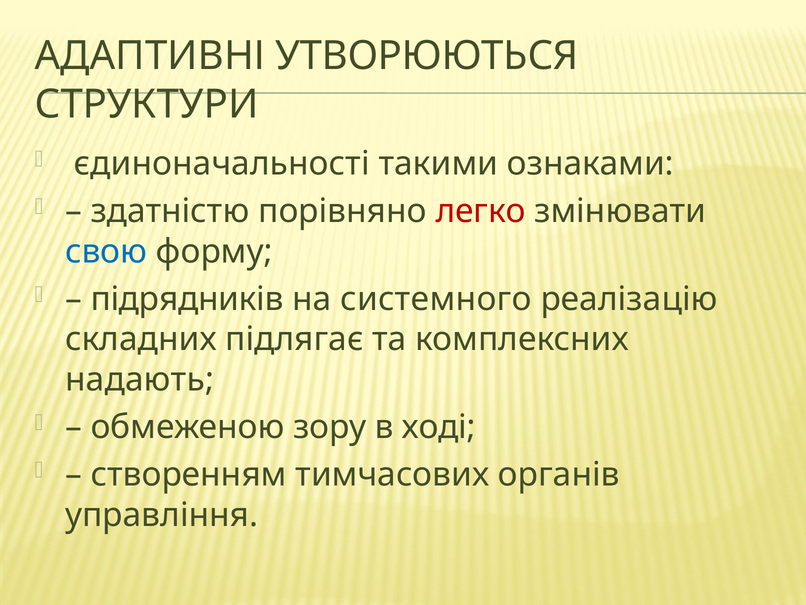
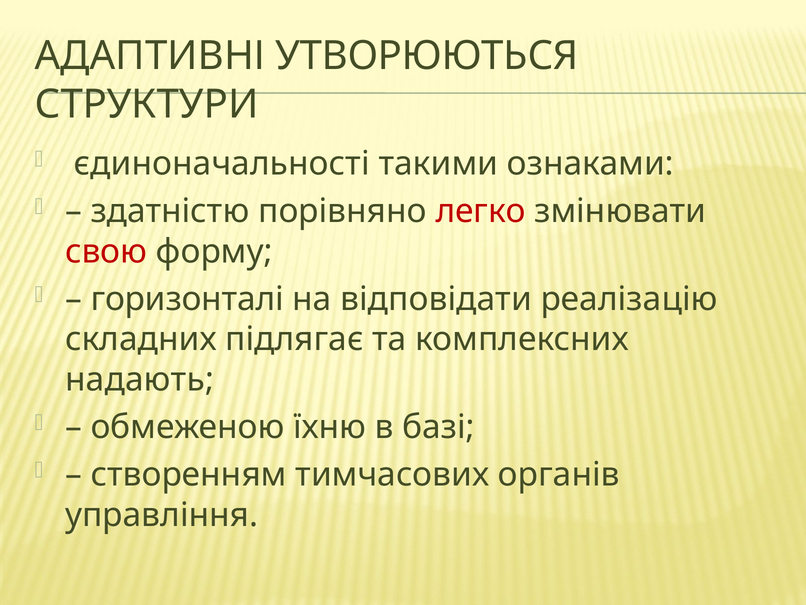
свою colour: blue -> red (106, 251)
підрядників: підрядників -> горизонталі (187, 299)
системного: системного -> відповідати (436, 299)
зору: зору -> їхню (330, 427)
ході: ході -> базі (439, 427)
